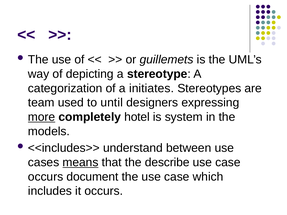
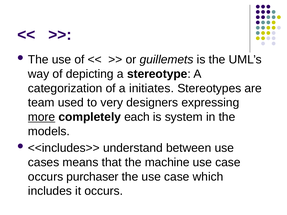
until: until -> very (112, 103)
hotel: hotel -> each (137, 117)
means underline: present -> none (80, 163)
describe: describe -> machine (167, 163)
document: document -> purchaser (92, 177)
